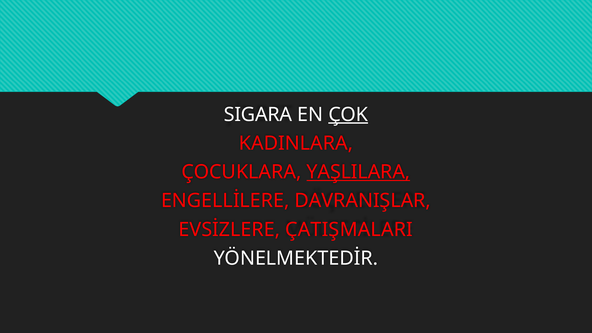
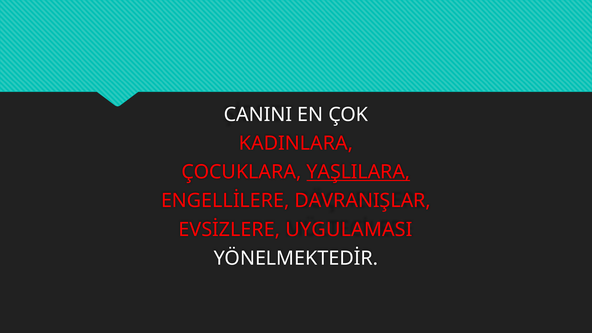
SIGARA: SIGARA -> CANINI (258, 115)
ÇOK underline: present -> none (348, 115)
ÇATIŞMALARI: ÇATIŞMALARI -> UYGULAMASI (349, 230)
